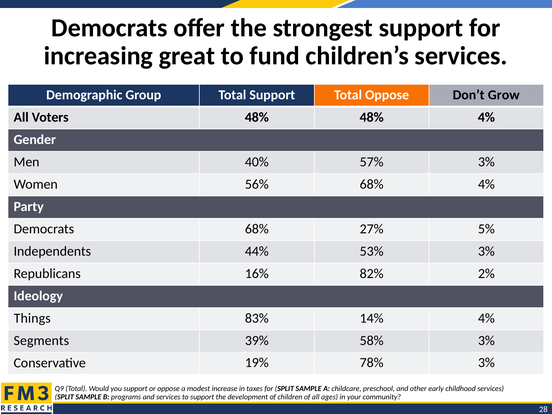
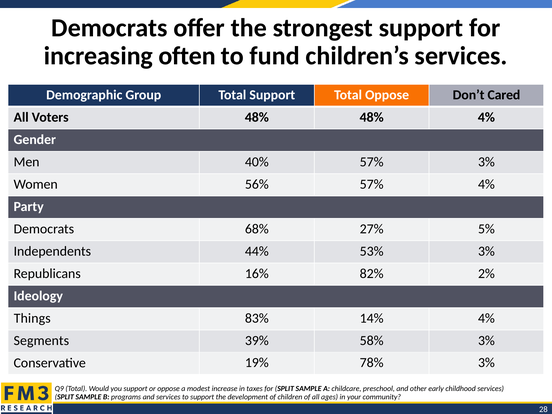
great: great -> often (187, 56)
Grow: Grow -> Cared (504, 95)
56% 68%: 68% -> 57% (372, 184)
